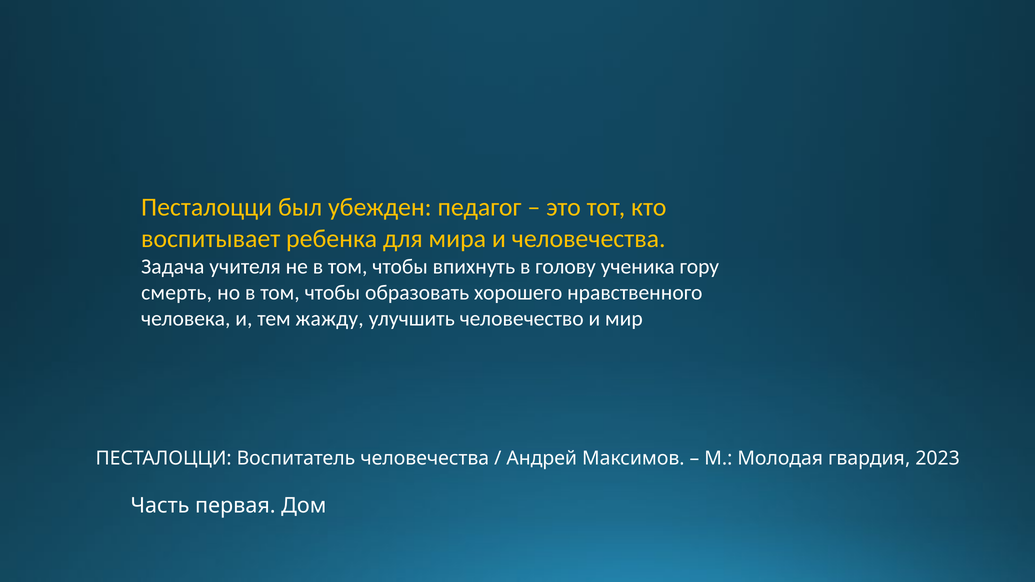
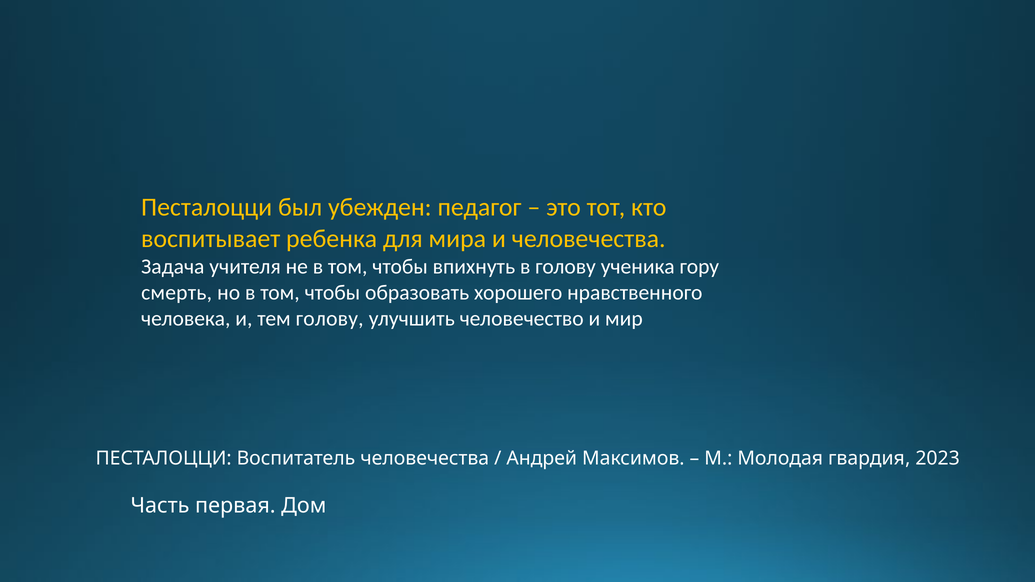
тем жажду: жажду -> голову (330, 319)
